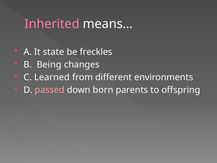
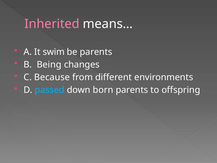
state: state -> swim (54, 52)
be freckles: freckles -> parents (96, 52)
Learned: Learned -> Because (52, 77)
passed colour: pink -> light blue (50, 90)
